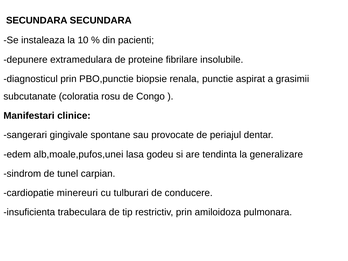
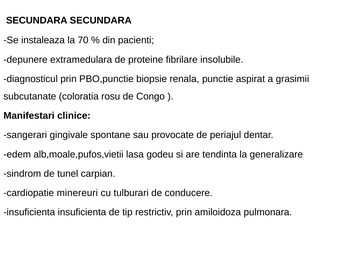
10: 10 -> 70 (83, 40)
alb,moale,pufos,unei: alb,moale,pufos,unei -> alb,moale,pufos,vietii (78, 154)
insuficienta trabeculara: trabeculara -> insuficienta (82, 212)
